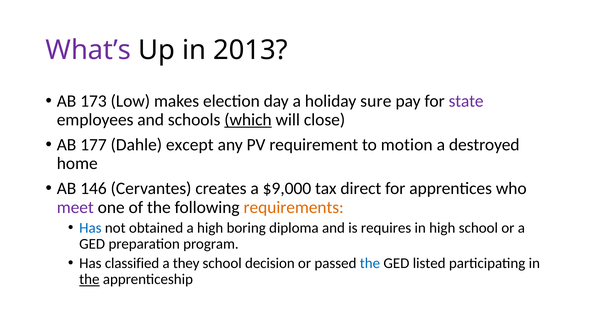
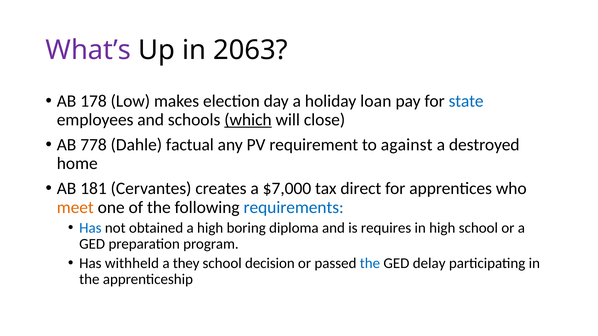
2013: 2013 -> 2063 (250, 50)
173: 173 -> 178 (93, 101)
sure: sure -> loan (376, 101)
state colour: purple -> blue (466, 101)
177: 177 -> 778 (93, 145)
except: except -> factual (190, 145)
motion: motion -> against (407, 145)
146: 146 -> 181 (93, 189)
$9,000: $9,000 -> $7,000 (287, 189)
meet colour: purple -> orange (75, 208)
requirements colour: orange -> blue (294, 208)
classified: classified -> withheld (132, 264)
listed: listed -> delay (429, 264)
the underline: present -> none (89, 280)
